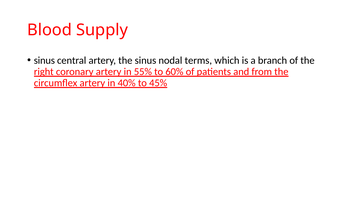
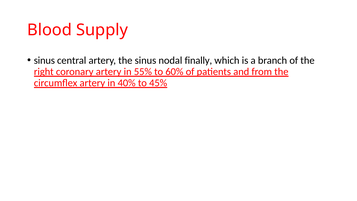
terms: terms -> finally (198, 60)
